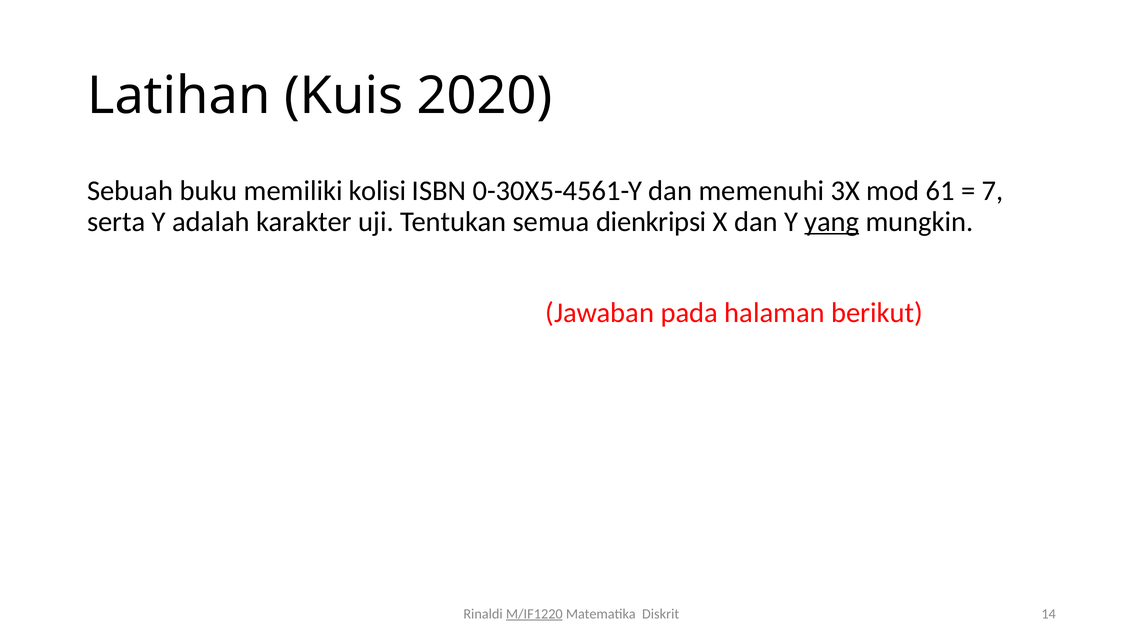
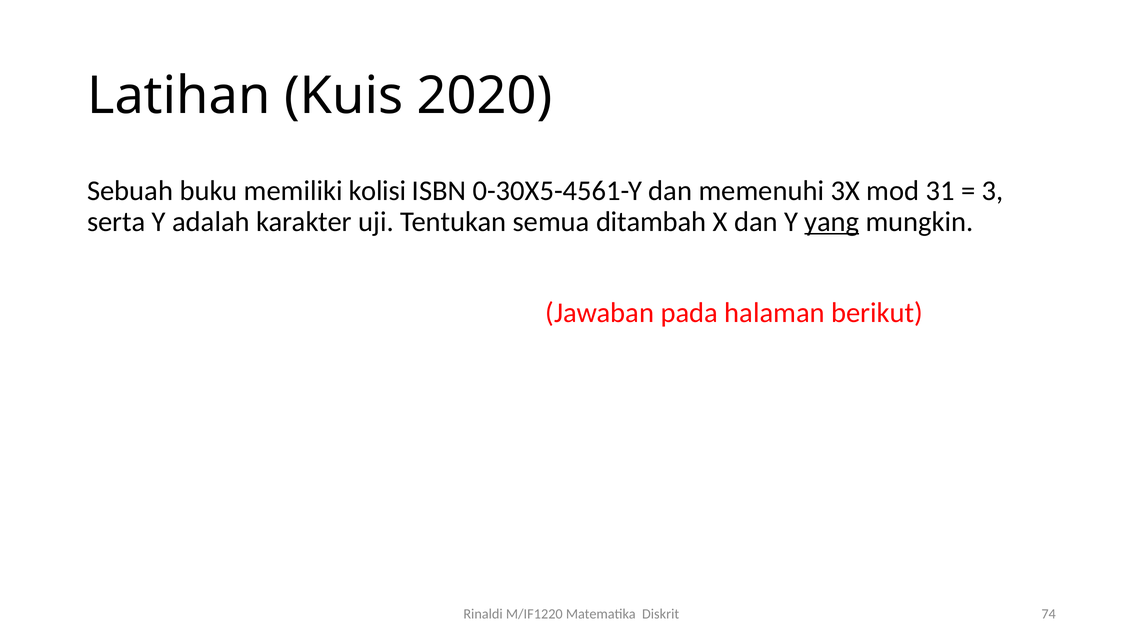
61: 61 -> 31 (940, 191)
7: 7 -> 3 (993, 191)
dienkripsi: dienkripsi -> ditambah (651, 222)
M/IF1220 underline: present -> none (534, 614)
14: 14 -> 74 (1049, 614)
